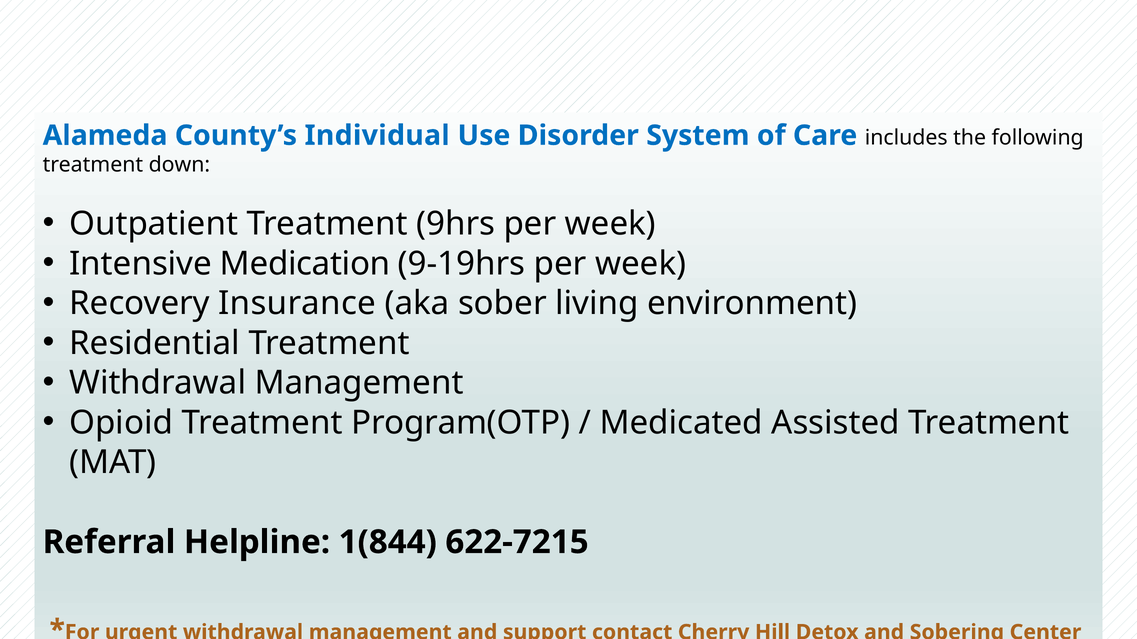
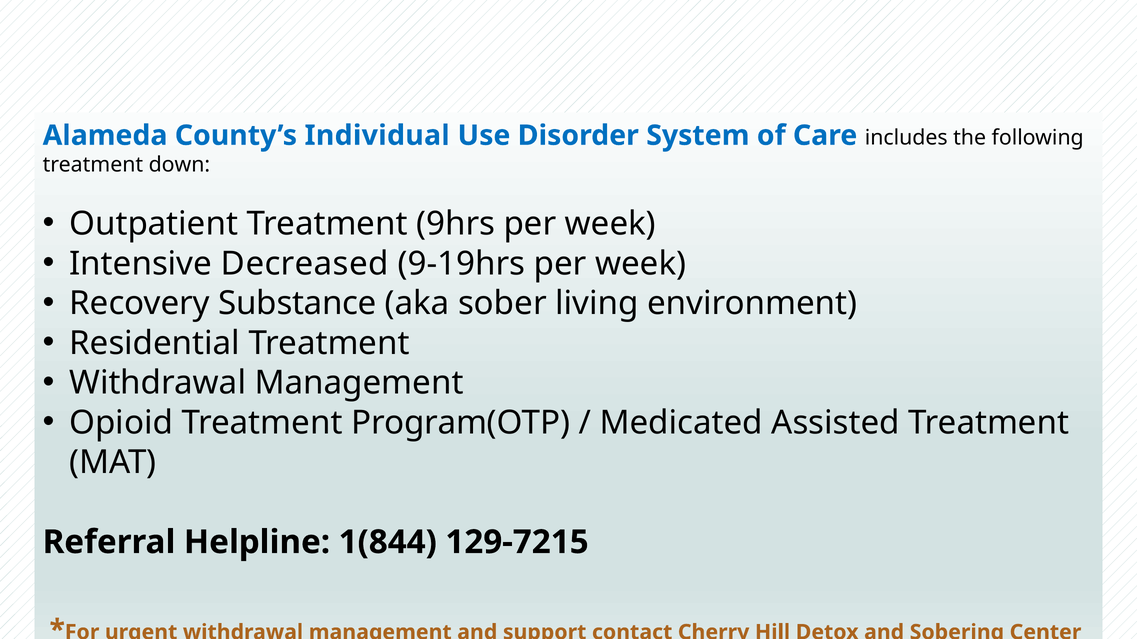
Medication: Medication -> Decreased (305, 264)
Insurance: Insurance -> Substance (297, 304)
622-7215: 622-7215 -> 129-7215 (517, 543)
